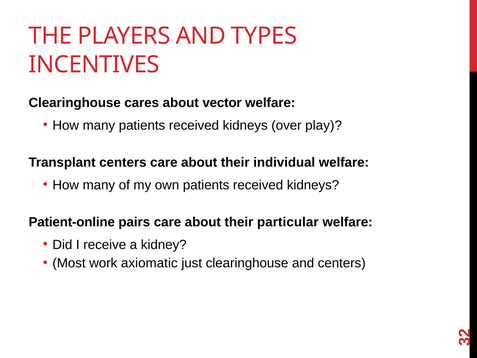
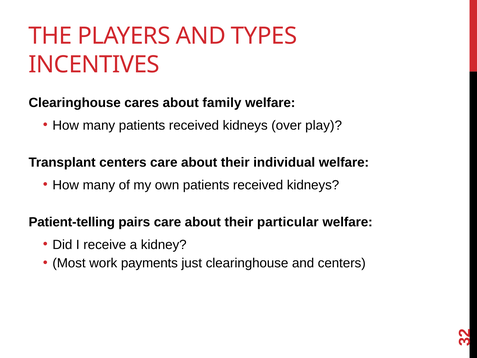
vector: vector -> family (222, 103)
Patient-online: Patient-online -> Patient-telling (72, 222)
axiomatic: axiomatic -> payments (149, 263)
